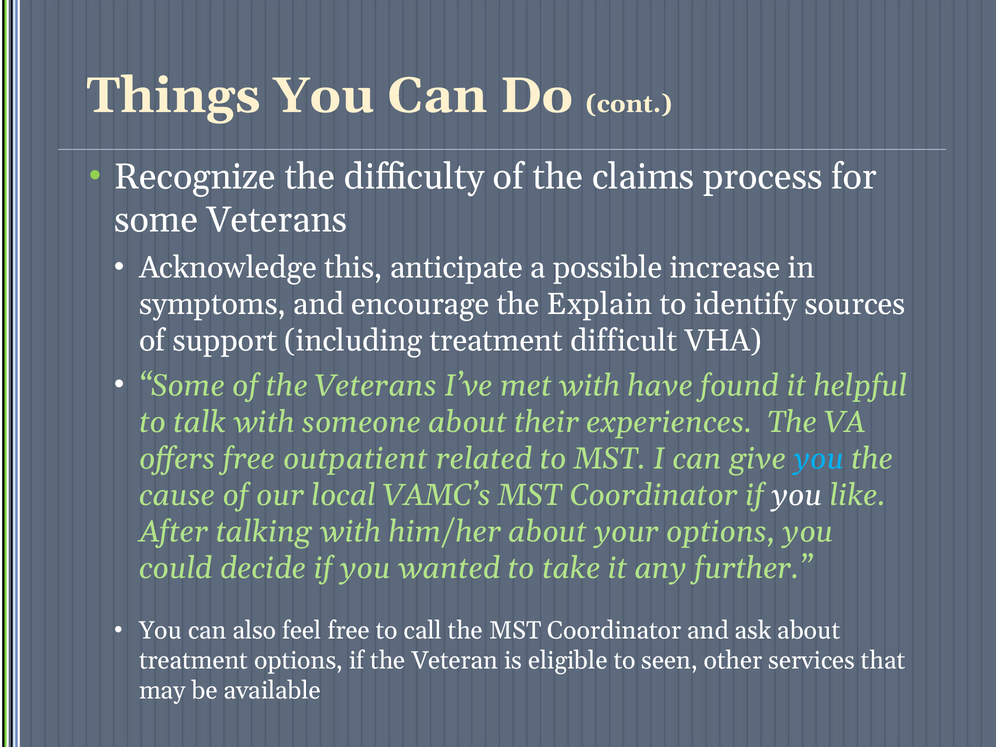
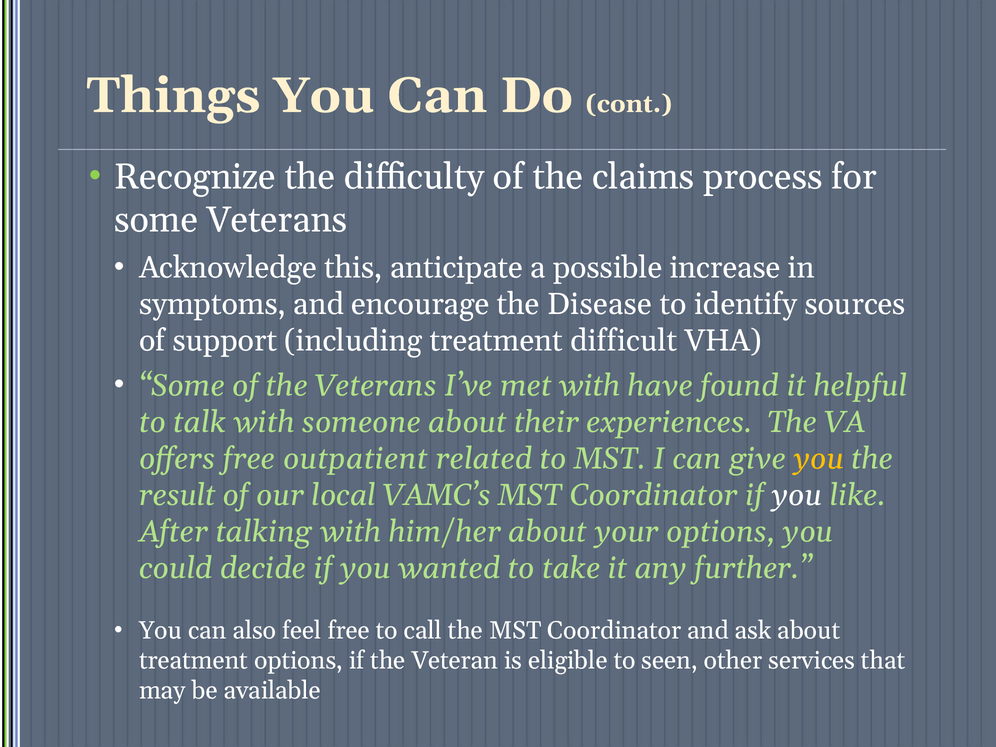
Explain: Explain -> Disease (600, 304)
you colour: light blue -> yellow (819, 459)
cause: cause -> result (177, 495)
